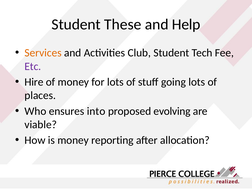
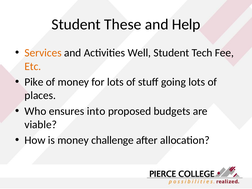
Club: Club -> Well (139, 53)
Etc colour: purple -> orange (33, 66)
Hire: Hire -> Pike (34, 82)
evolving: evolving -> budgets (172, 111)
reporting: reporting -> challenge (112, 140)
